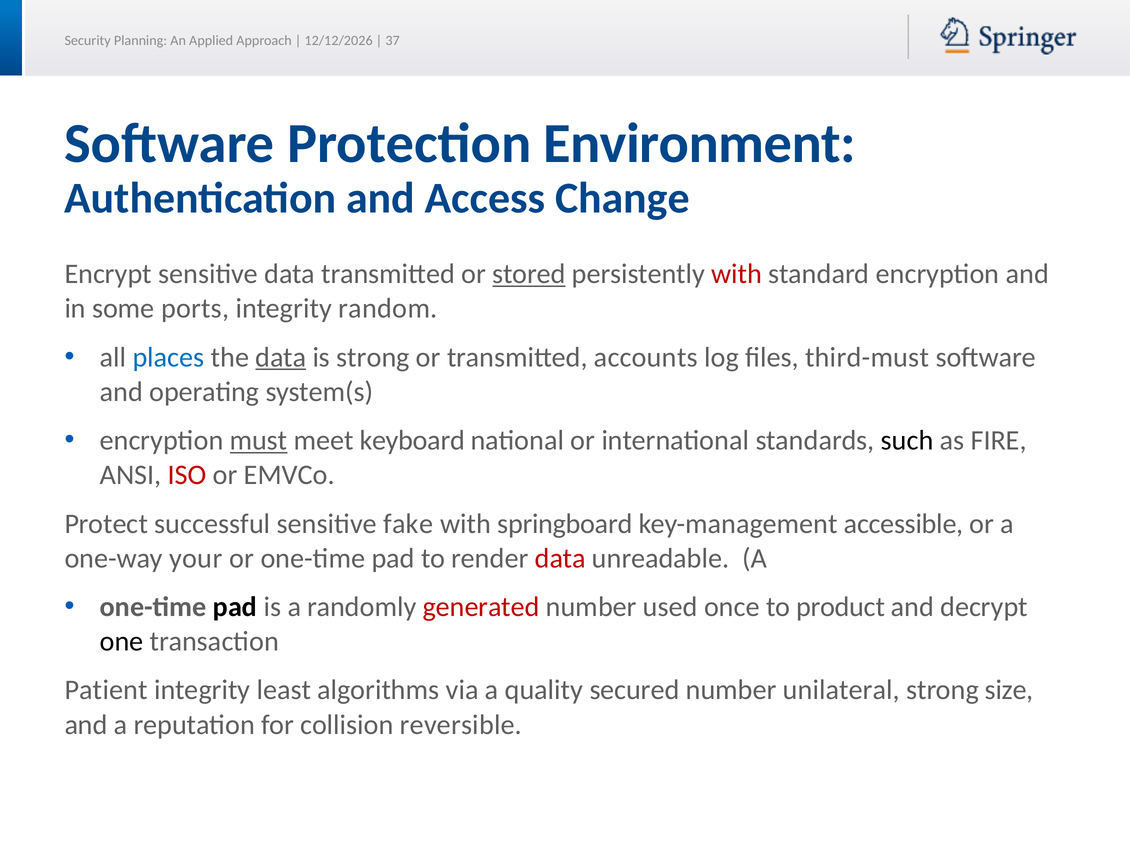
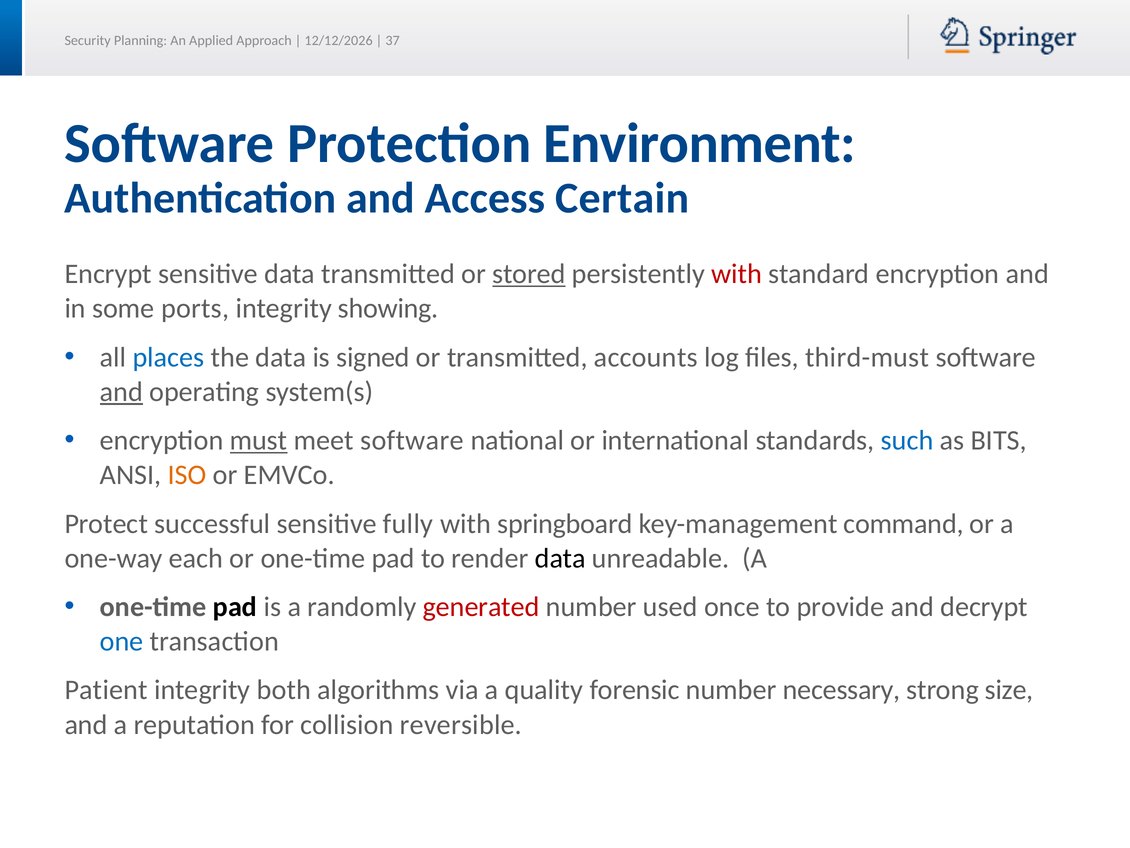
Change: Change -> Certain (622, 198)
random: random -> showing (388, 308)
data underline: present -> none (281, 357)
is strong: strong -> signed (373, 357)
and underline: none -> present (121, 392)
meet keyboard: keyboard -> software (412, 440)
such colour: black -> blue (907, 440)
FIRE: FIRE -> BITS (999, 440)
ISO colour: red -> orange (187, 475)
fake: fake -> fully (408, 523)
accessible: accessible -> command (904, 523)
your: your -> each (196, 558)
data colour: red -> black (560, 558)
product: product -> provide (840, 607)
one colour: black -> blue (122, 641)
least: least -> both (284, 690)
secured: secured -> forensic (635, 690)
unilateral: unilateral -> necessary (842, 690)
